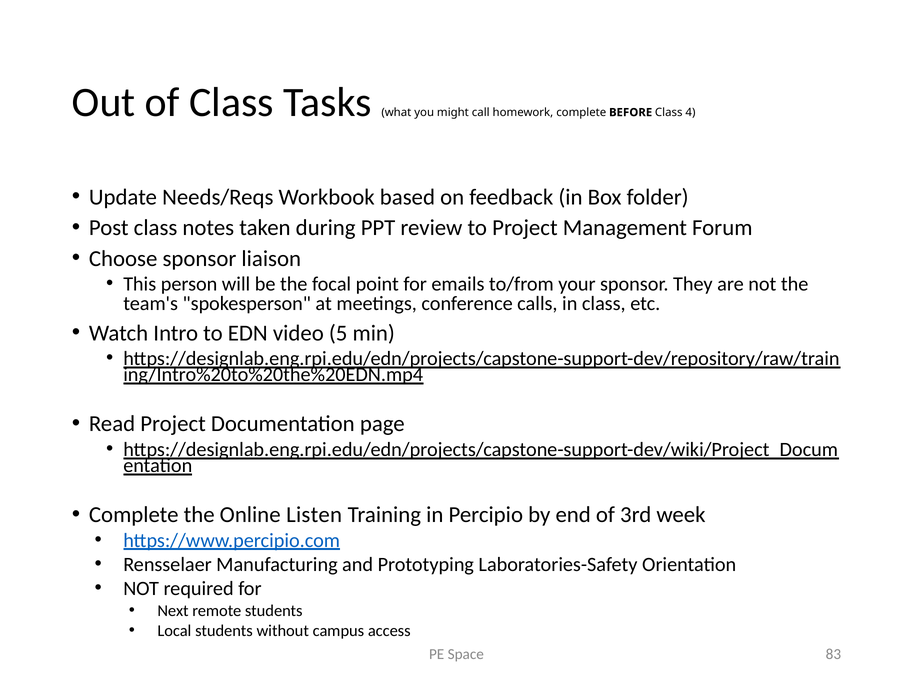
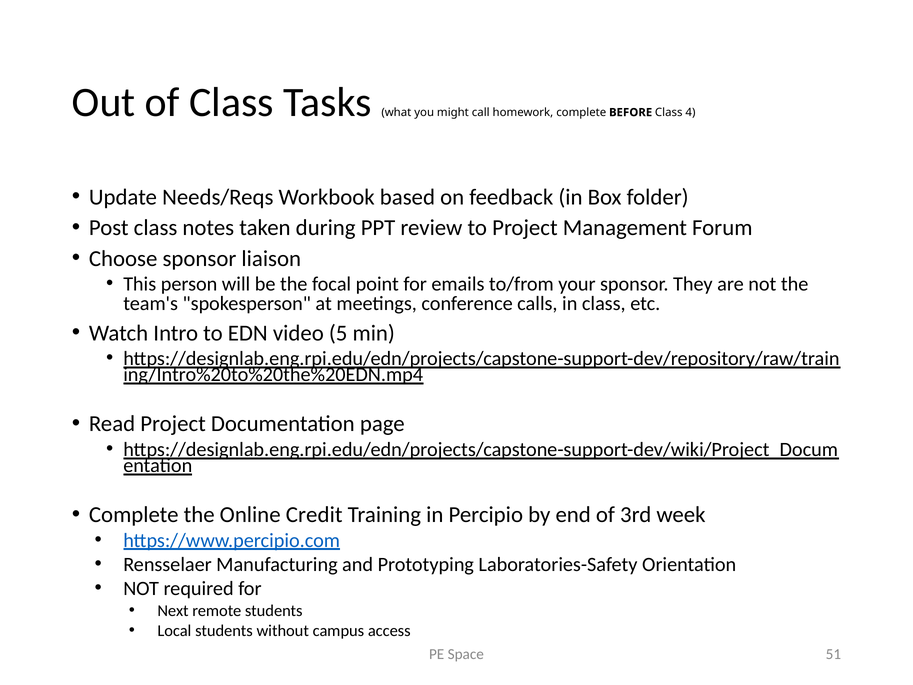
Listen: Listen -> Credit (314, 515)
83: 83 -> 51 (833, 654)
